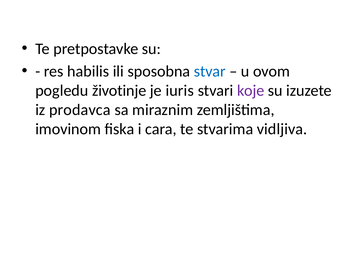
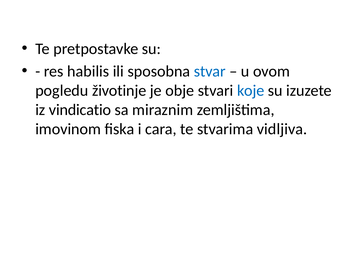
iuris: iuris -> obje (180, 91)
koje colour: purple -> blue (251, 91)
prodavca: prodavca -> vindicatio (80, 110)
